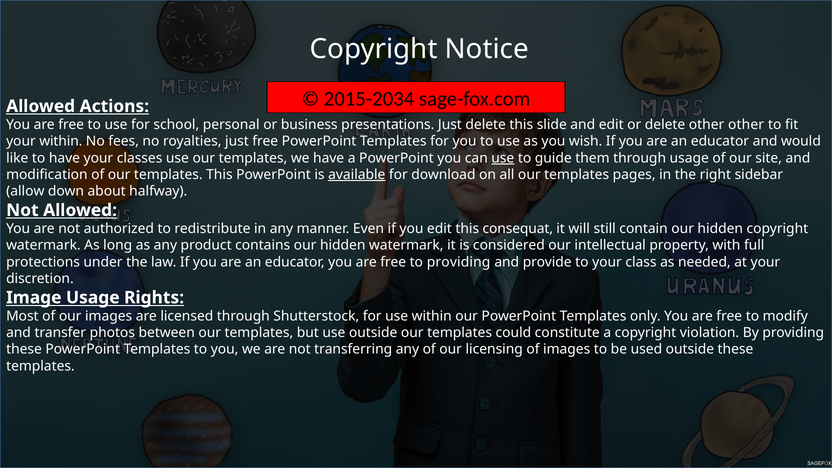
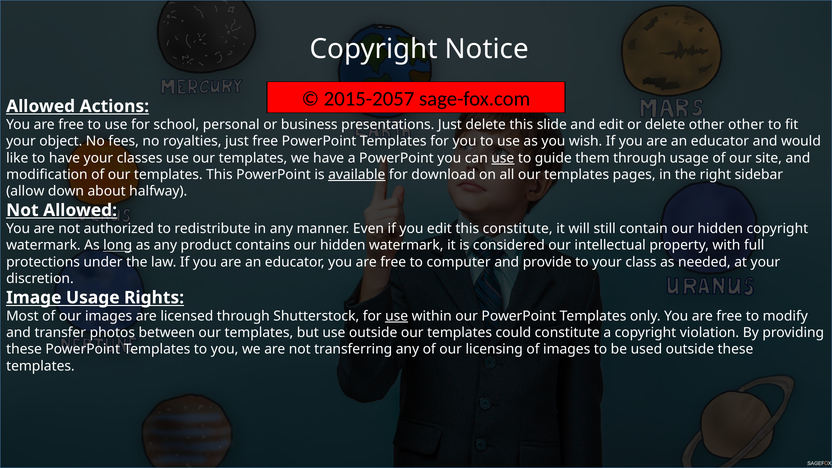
2015-2034: 2015-2034 -> 2015-2057 (369, 99)
your within: within -> object (61, 141)
this consequat: consequat -> constitute (518, 229)
long underline: none -> present (118, 245)
to providing: providing -> computer (459, 262)
use underline: none -> present (397, 316)
